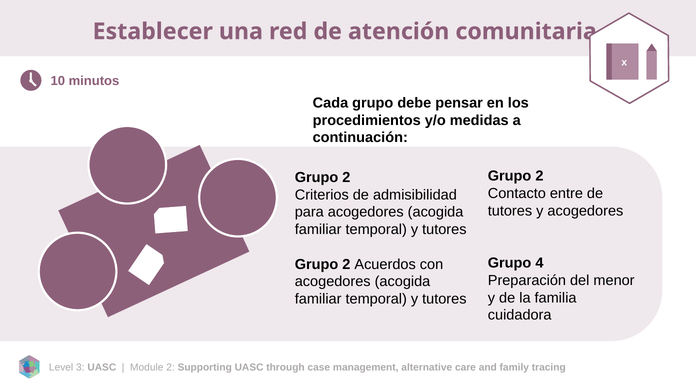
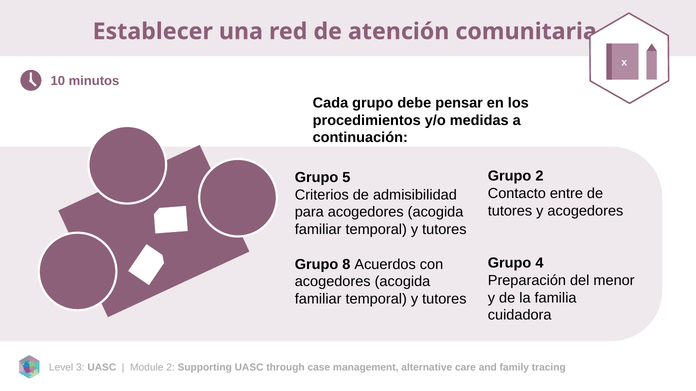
2: 2 -> 5 (346, 178)
2: 2 -> 8 (346, 265)
